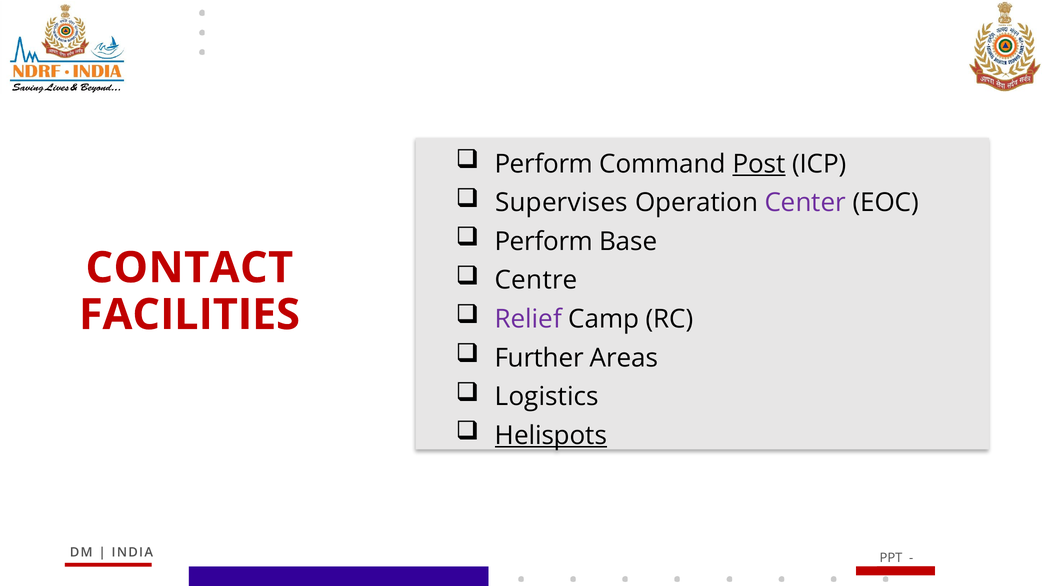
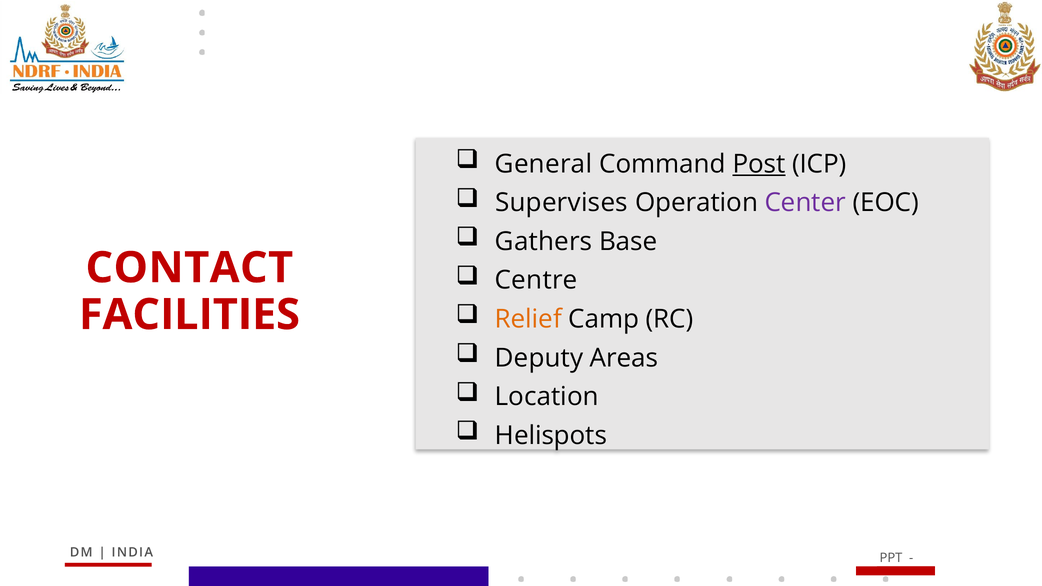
Perform: Perform -> General (544, 164)
Perform: Perform -> Gathers (544, 242)
Relief colour: purple -> orange (528, 319)
Further: Further -> Deputy (539, 358)
Logistics: Logistics -> Location (547, 397)
Helispots underline: present -> none (551, 436)
